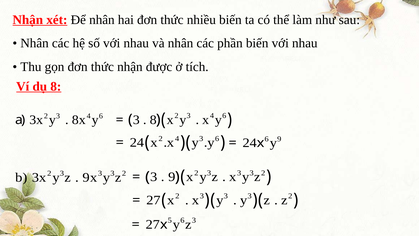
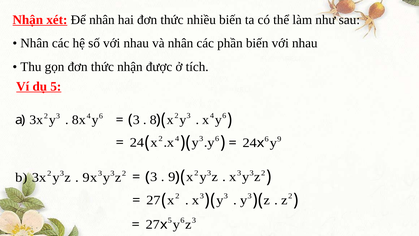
dụ 8: 8 -> 5 (56, 86)
